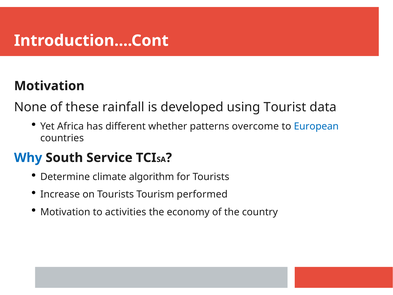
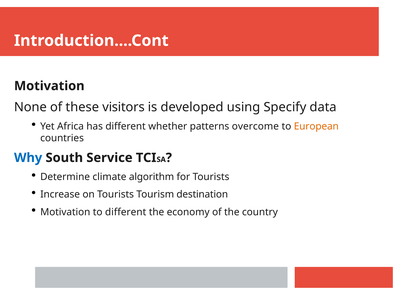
rainfall: rainfall -> visitors (124, 107)
Tourist: Tourist -> Specify (285, 107)
European colour: blue -> orange (316, 126)
performed: performed -> destination (202, 194)
to activities: activities -> different (126, 212)
